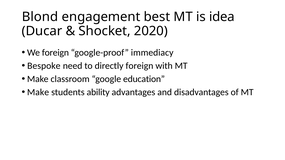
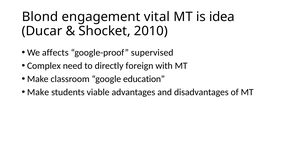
best: best -> vital (157, 17)
2020: 2020 -> 2010 (151, 31)
We foreign: foreign -> affects (55, 53)
immediacy: immediacy -> supervised (152, 53)
Bespoke: Bespoke -> Complex (44, 66)
ability: ability -> viable (98, 92)
